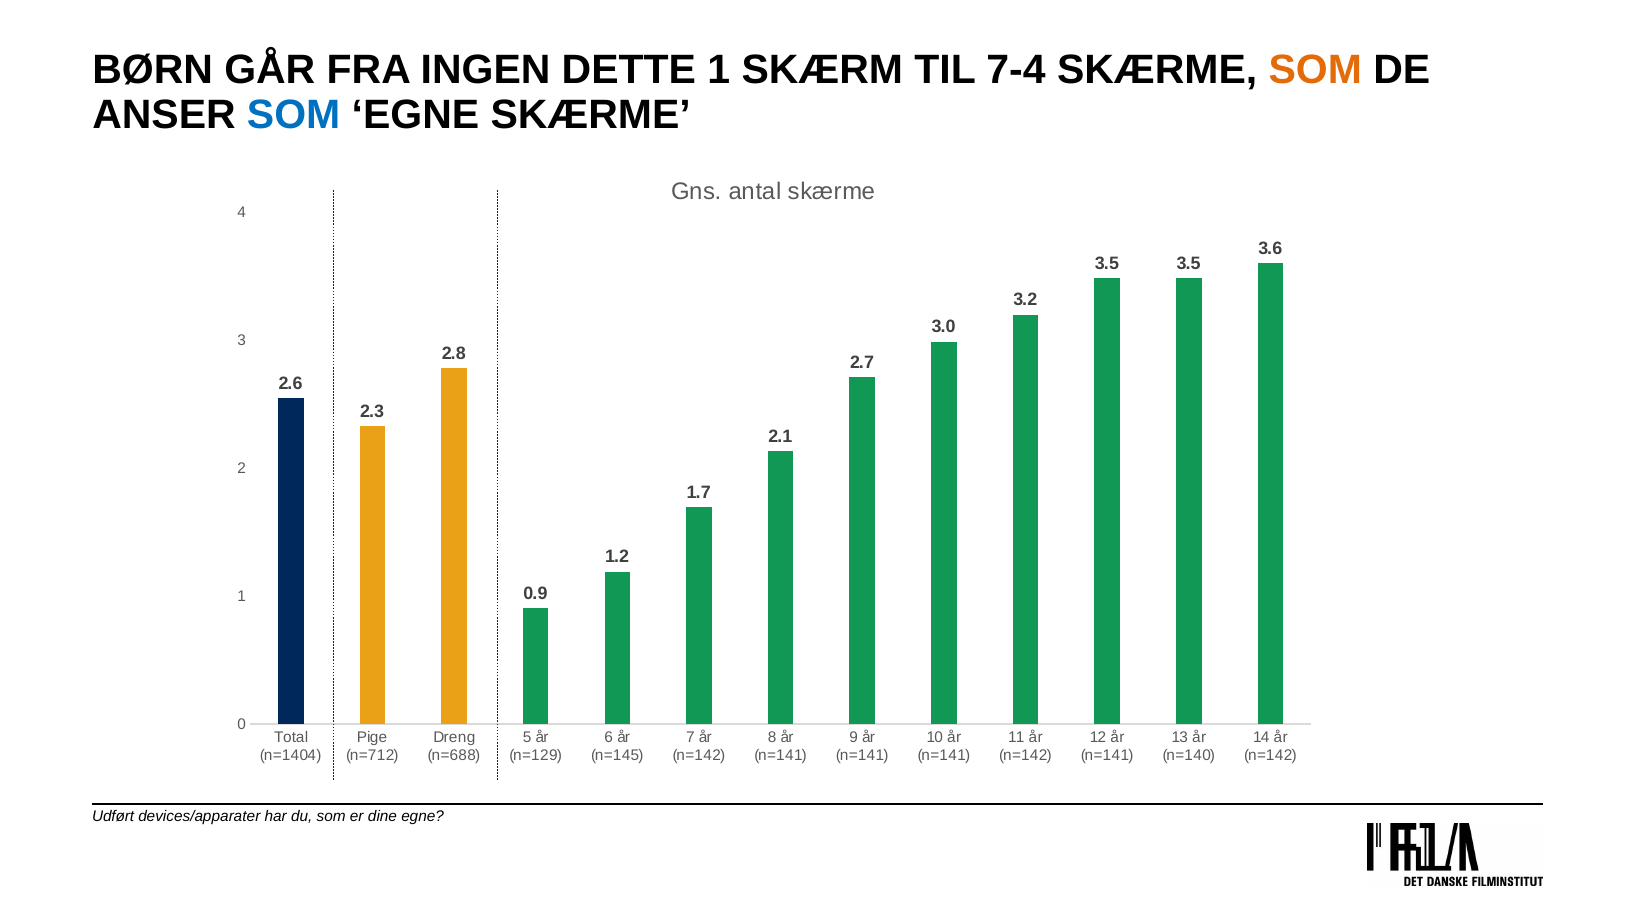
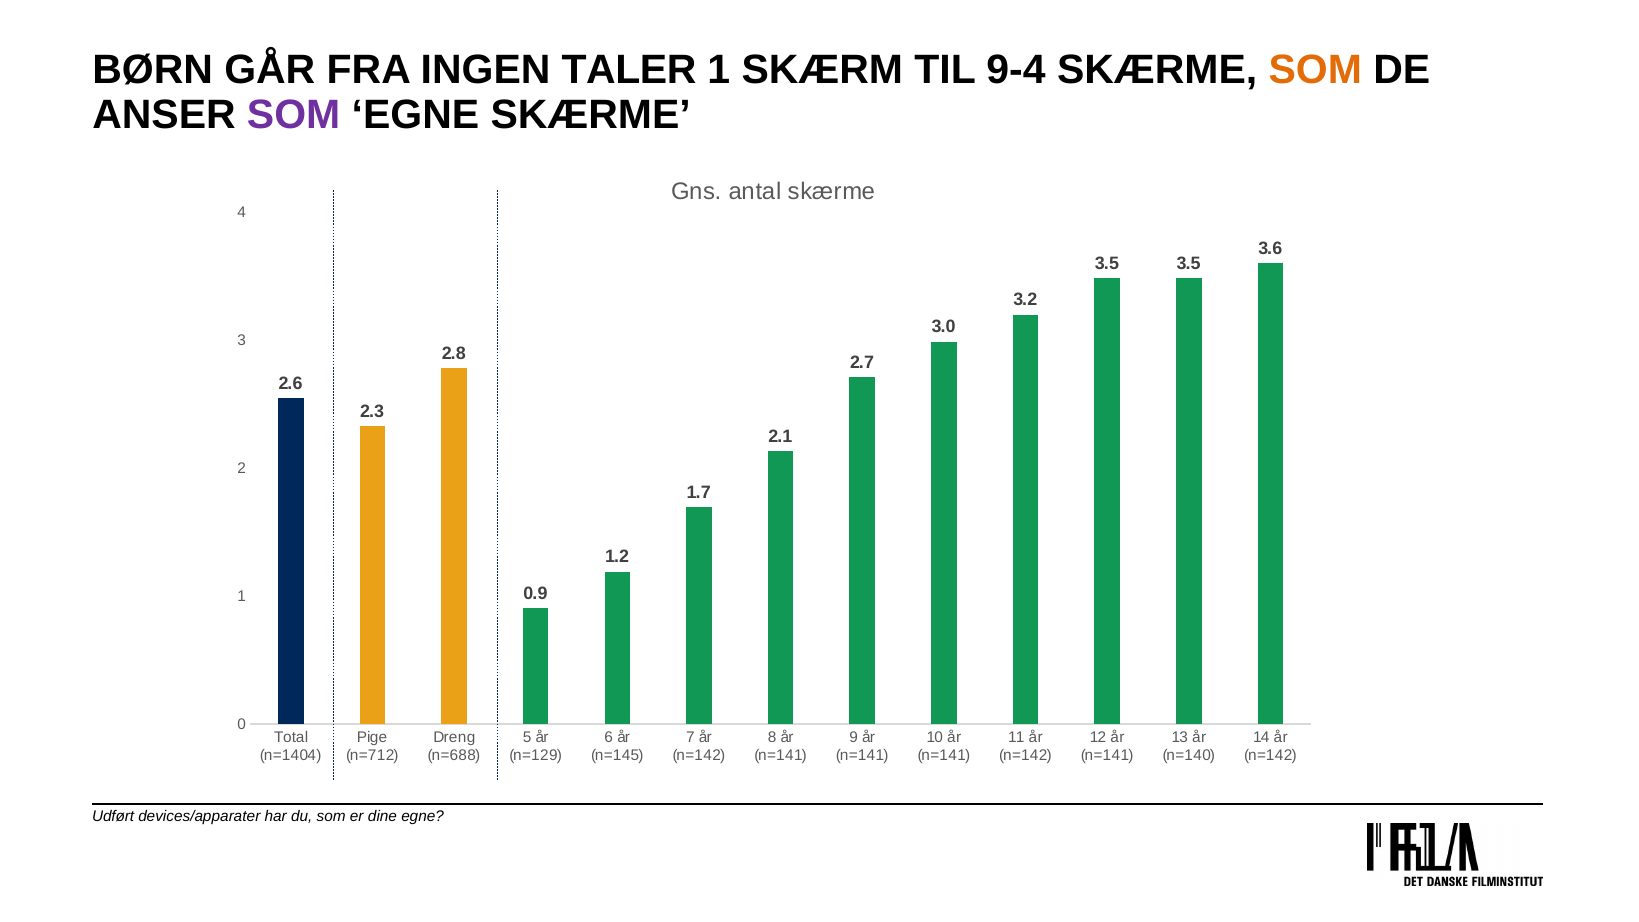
DETTE: DETTE -> TALER (629, 70)
7-4: 7-4 -> 9-4 (1016, 70)
SOM colour: blue -> purple (294, 114)
